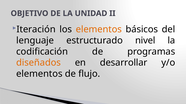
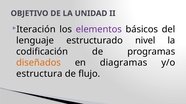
elementos colour: orange -> purple (99, 30)
desarrollar: desarrollar -> diagramas (124, 63)
elementos: elementos -> estructura (39, 74)
